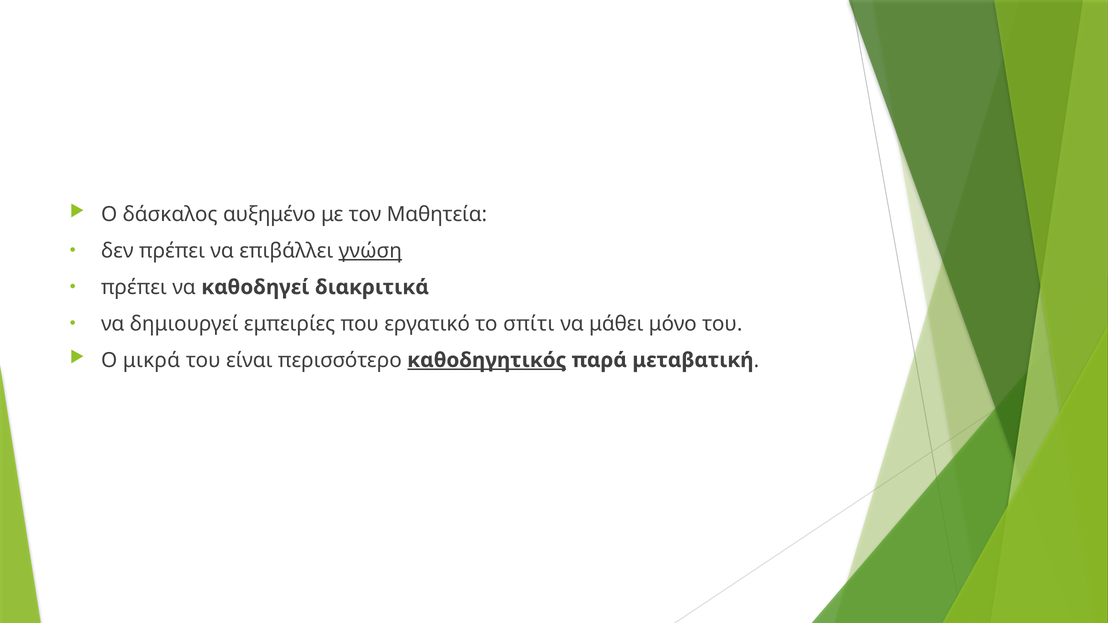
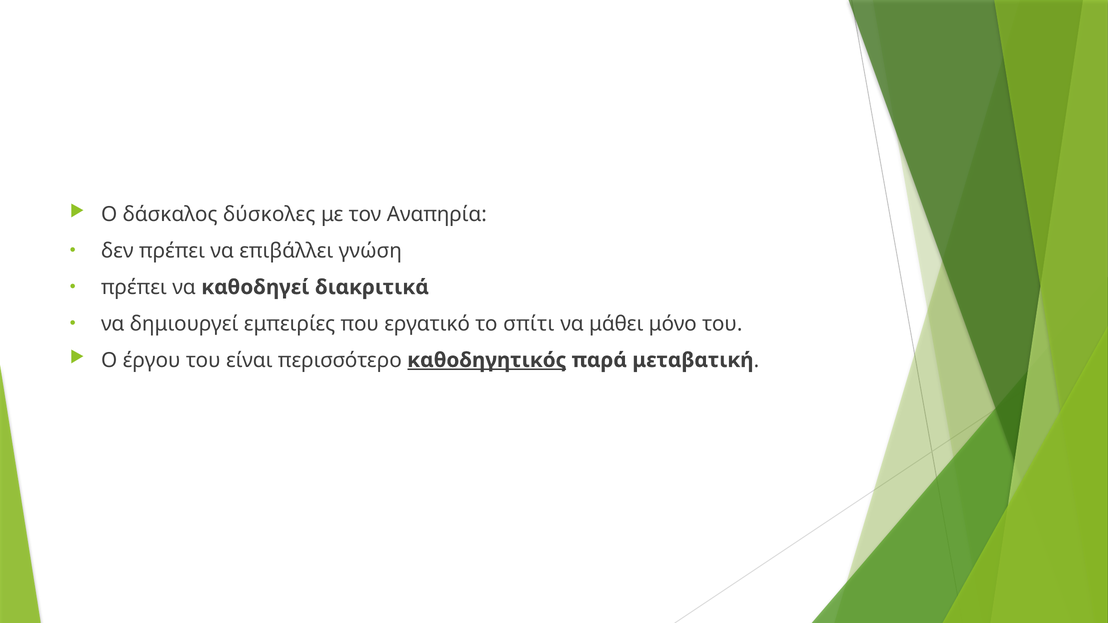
αυξημένο: αυξημένο -> δύσκολες (269, 214)
Μαθητεία: Μαθητεία -> Αναπηρία (437, 214)
γνώση underline: present -> none (370, 251)
μικρά: μικρά -> έργου (152, 360)
